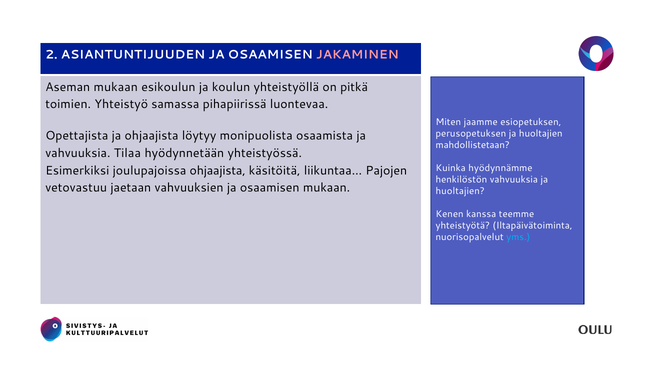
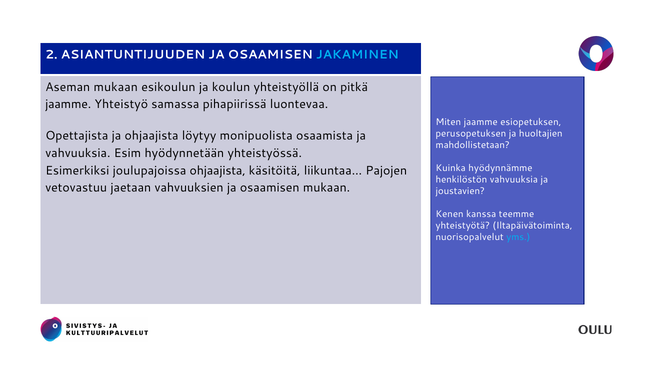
JAKAMINEN colour: pink -> light blue (357, 55)
toimien: toimien -> jaamme (68, 104)
Tilaa: Tilaa -> Esim (127, 153)
huoltajien: huoltajien -> joustavien (460, 191)
